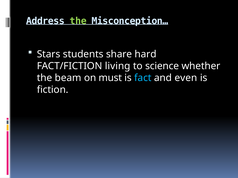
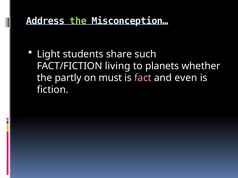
Stars: Stars -> Light (49, 54)
hard: hard -> such (146, 54)
science: science -> planets (162, 66)
beam: beam -> partly (68, 78)
fact colour: light blue -> pink (143, 78)
